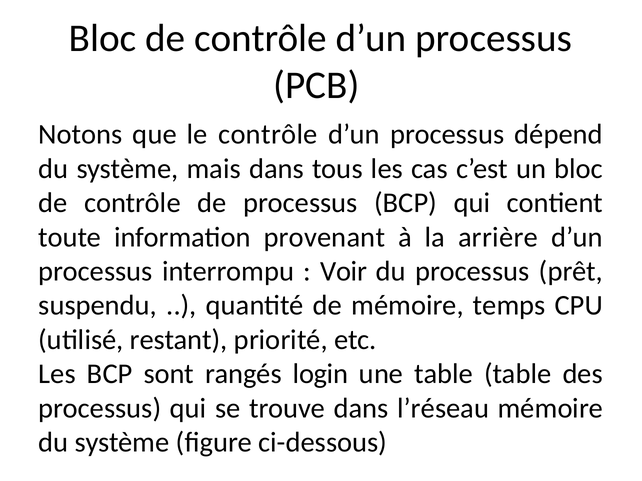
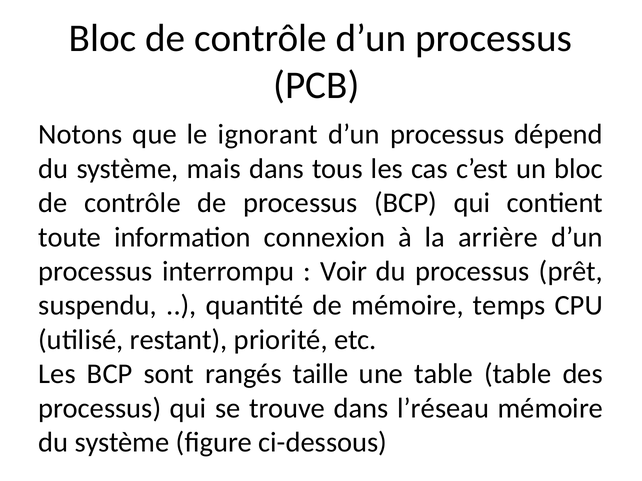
le contrôle: contrôle -> ignorant (268, 135)
provenant: provenant -> connexion (324, 237)
login: login -> taille (321, 374)
